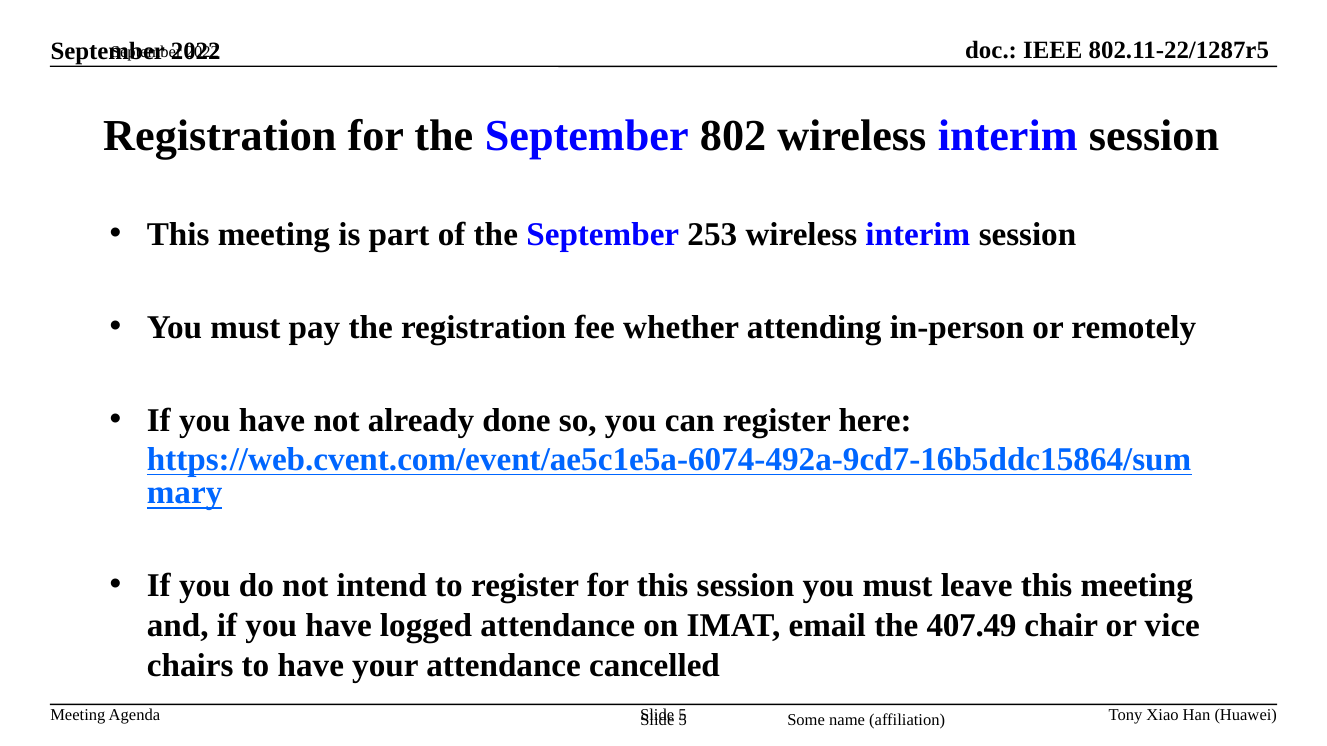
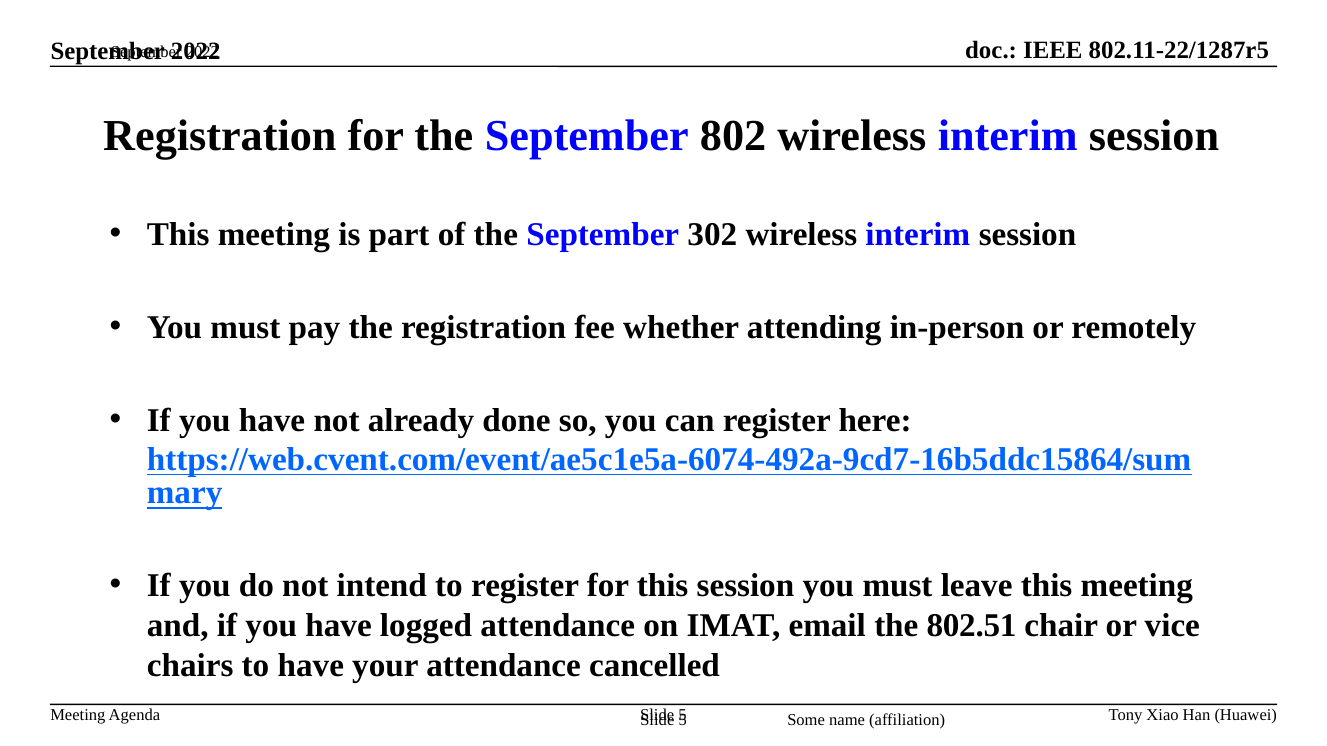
253: 253 -> 302 (712, 235)
407.49: 407.49 -> 802.51 (972, 626)
